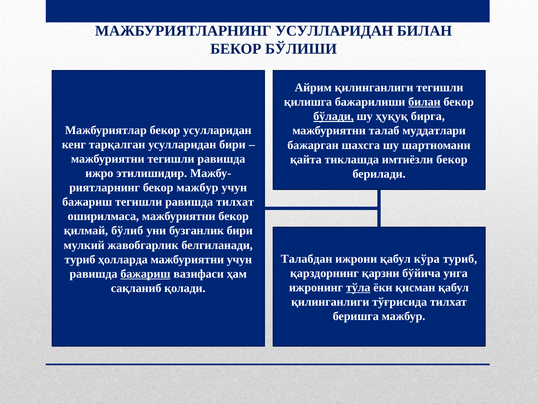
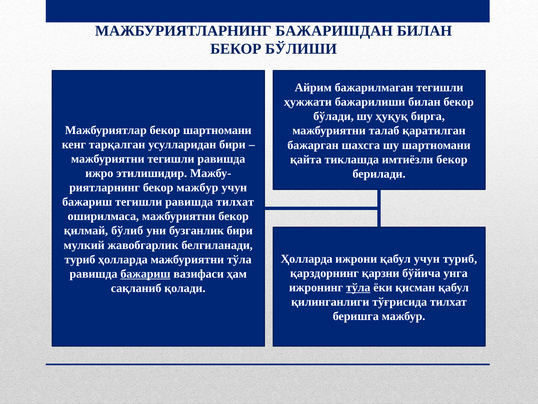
МАЖБУРИЯТЛАРНИНГ УСУЛЛАРИДАН: УСУЛЛАРИДАН -> БАЖАРИШДАН (334, 31)
Айрим қилинганлиги: қилинганлиги -> бажарилмаган (374, 88)
қилишга: қилишга -> ҳужжати (308, 102)
билан underline: present -> none (424, 102)
бўлади underline: present -> none (334, 116)
бекор усулларидан: усулларидан -> шартномани (217, 130)
муддатлари: муддатлари -> қаратилган (434, 131)
Талабдан: Талабдан -> Ҳолларда (307, 259)
қабул кўра: кўра -> учун (427, 259)
мажбуриятни учун: учун -> тўла (239, 259)
